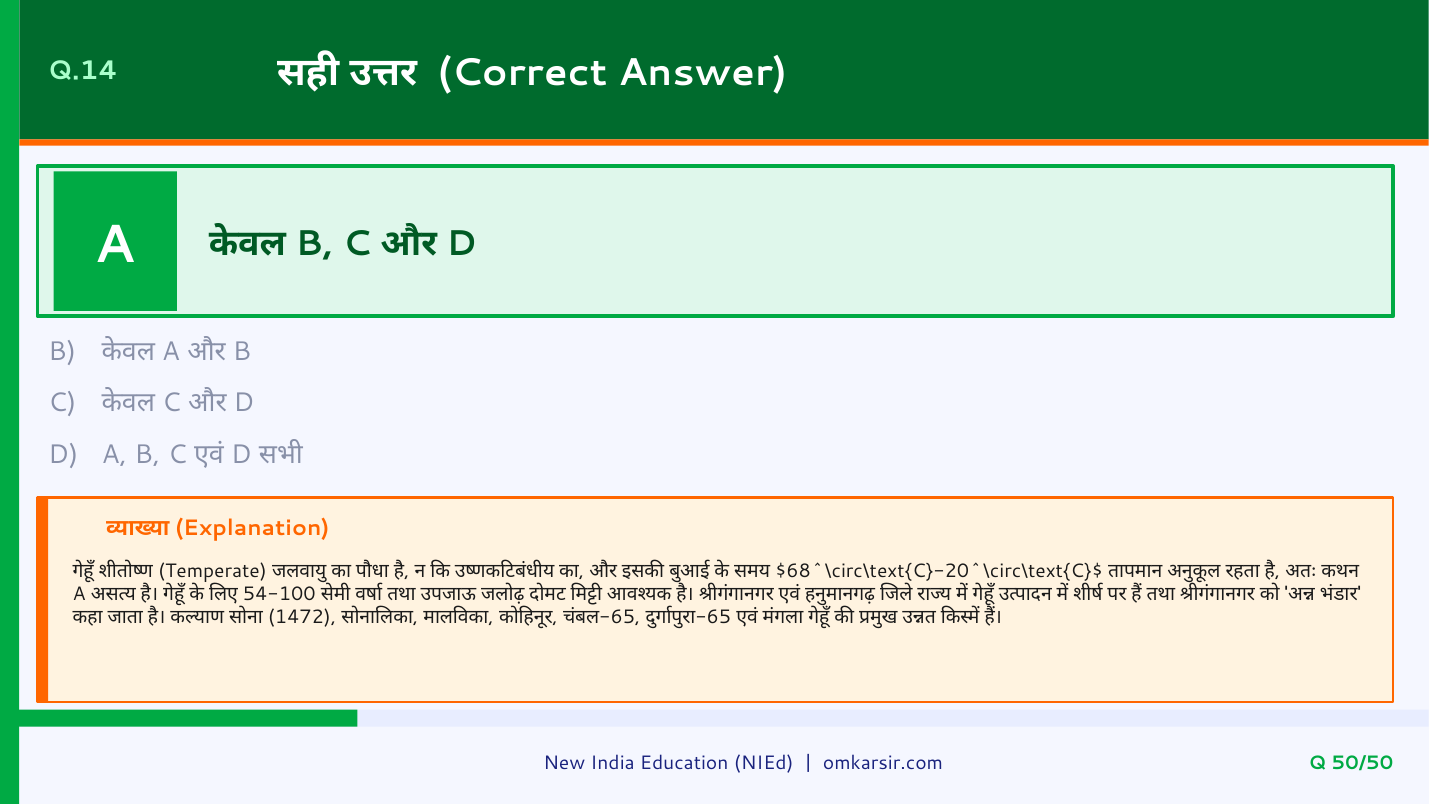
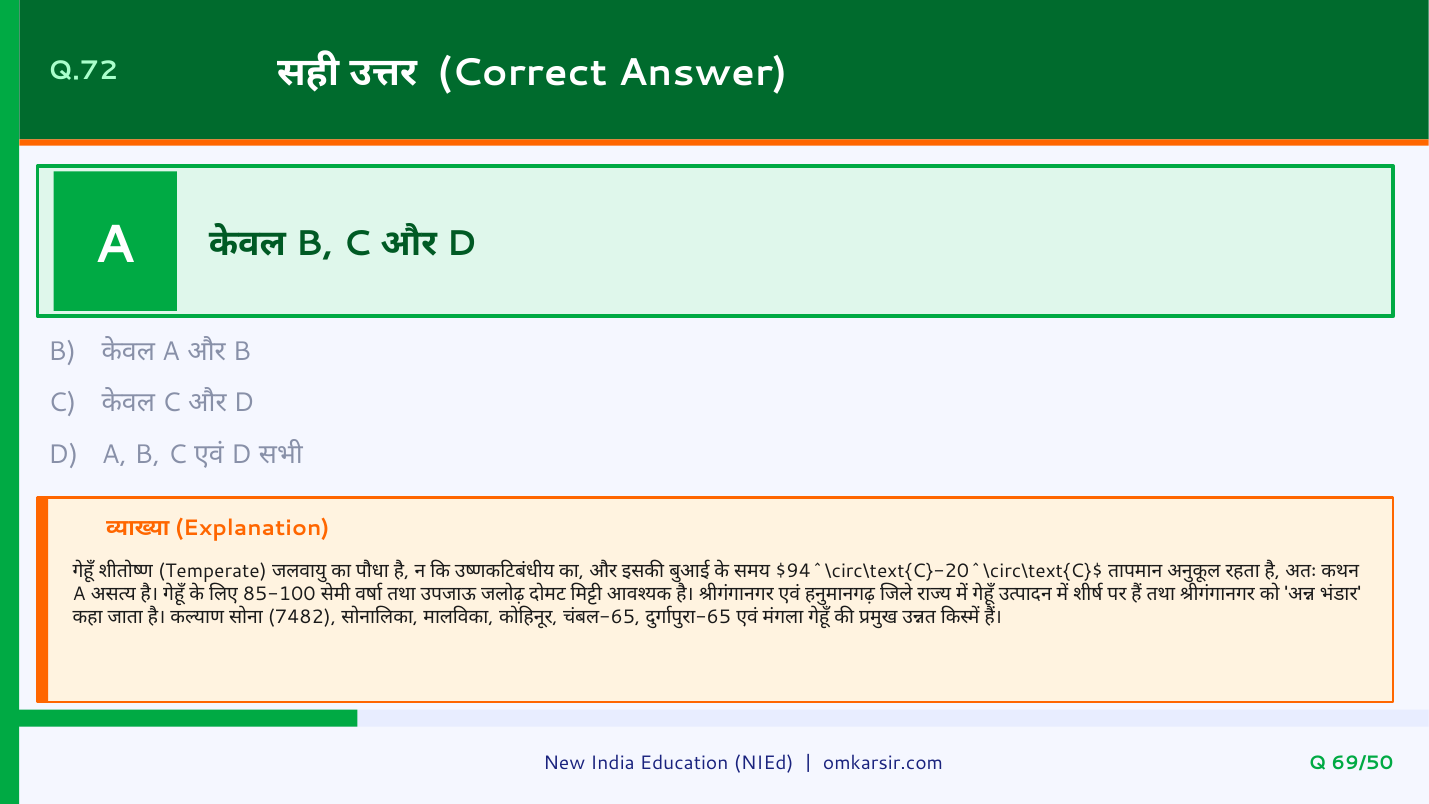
Q.14: Q.14 -> Q.72 (83, 70)
$68^\circ\text{C}-20^\circ\text{C}$: $68^\circ\text{C}-20^\circ\text{C}$ -> $94^\circ\text{C}-20^\circ\text{C}$ (939, 571)
54-100: 54-100 -> 85-100 (279, 594)
1472: 1472 -> 7482 (302, 617)
50/50: 50/50 -> 69/50 (1362, 763)
